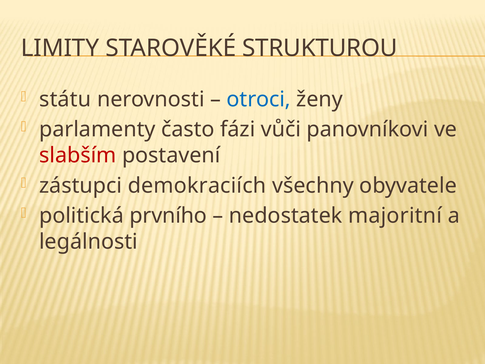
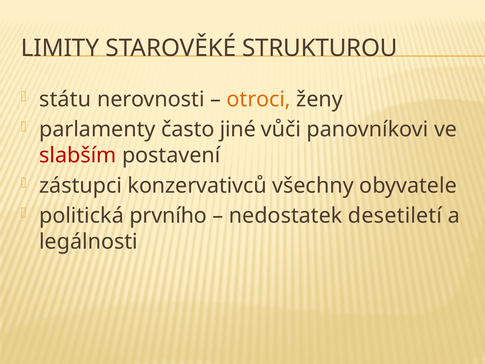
otroci colour: blue -> orange (259, 99)
fázi: fázi -> jiné (238, 129)
demokraciích: demokraciích -> konzervativců (197, 186)
majoritní: majoritní -> desetiletí (395, 216)
